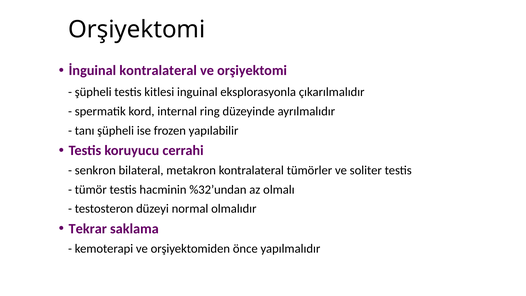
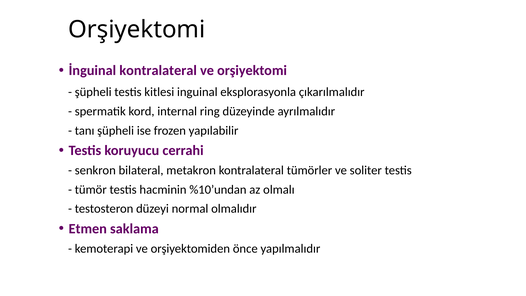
%32’undan: %32’undan -> %10’undan (218, 190)
Tekrar: Tekrar -> Etmen (88, 229)
